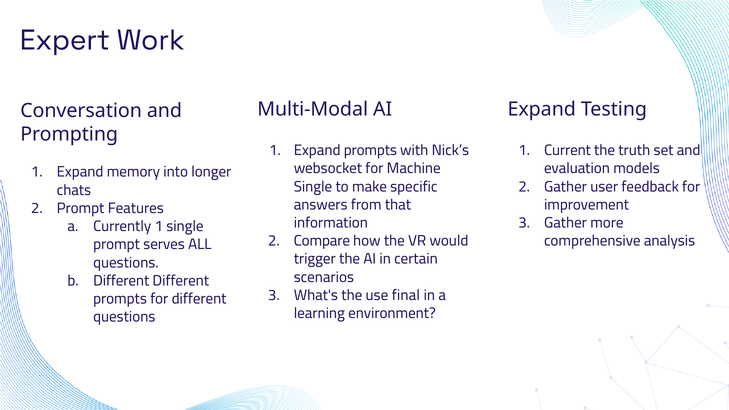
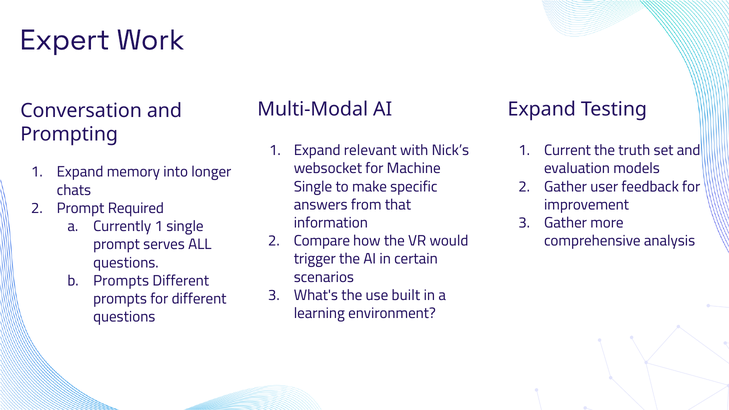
Expand prompts: prompts -> relevant (370, 150)
Features: Features -> Required (136, 208)
Different: Different -> Prompts (121, 281)
final: final -> built (406, 295)
